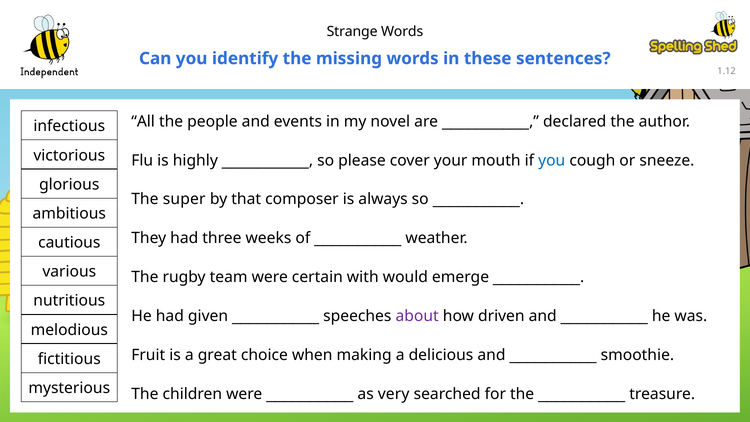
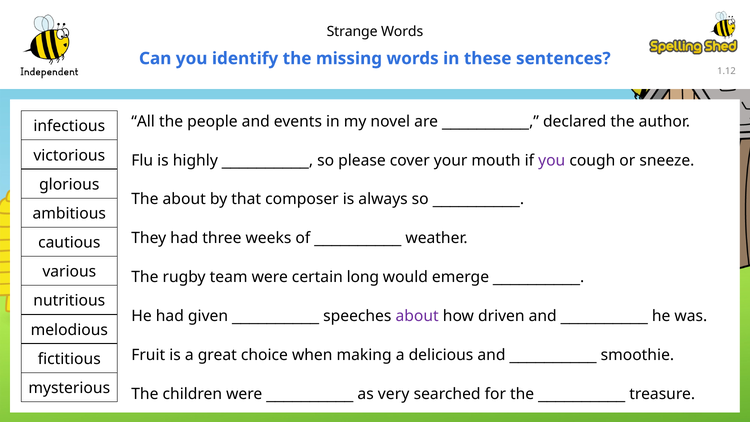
you colour: blue -> purple (552, 160)
The super: super -> about (184, 199)
with: with -> long (363, 277)
